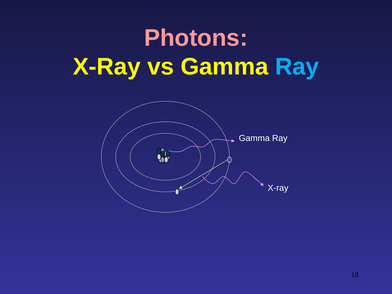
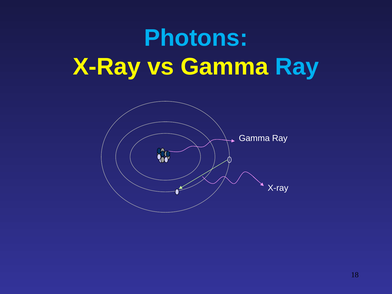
Photons colour: pink -> light blue (196, 38)
